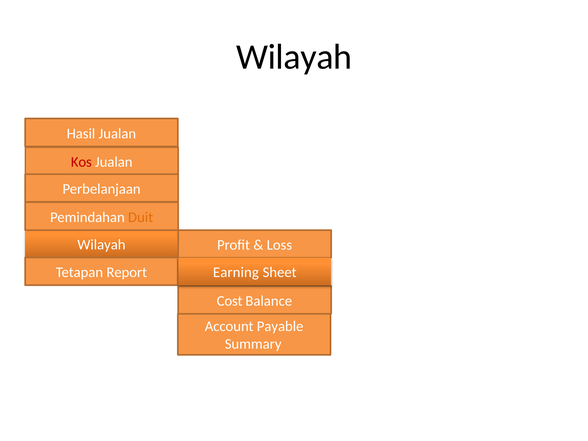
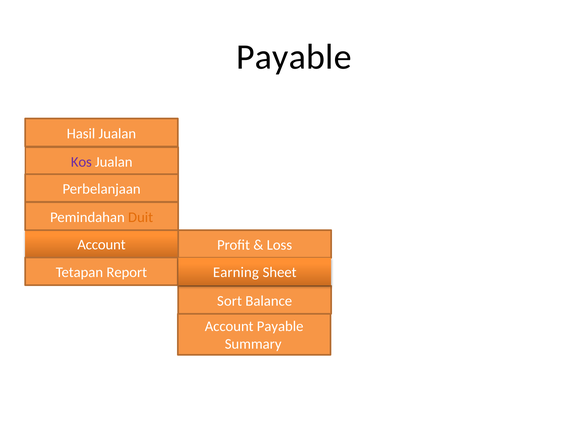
Wilayah: Wilayah -> Payable (294, 57)
Kos colour: red -> purple (81, 162)
Wilayah: Wilayah -> Account (101, 245)
Cost: Cost -> Sort (230, 301)
